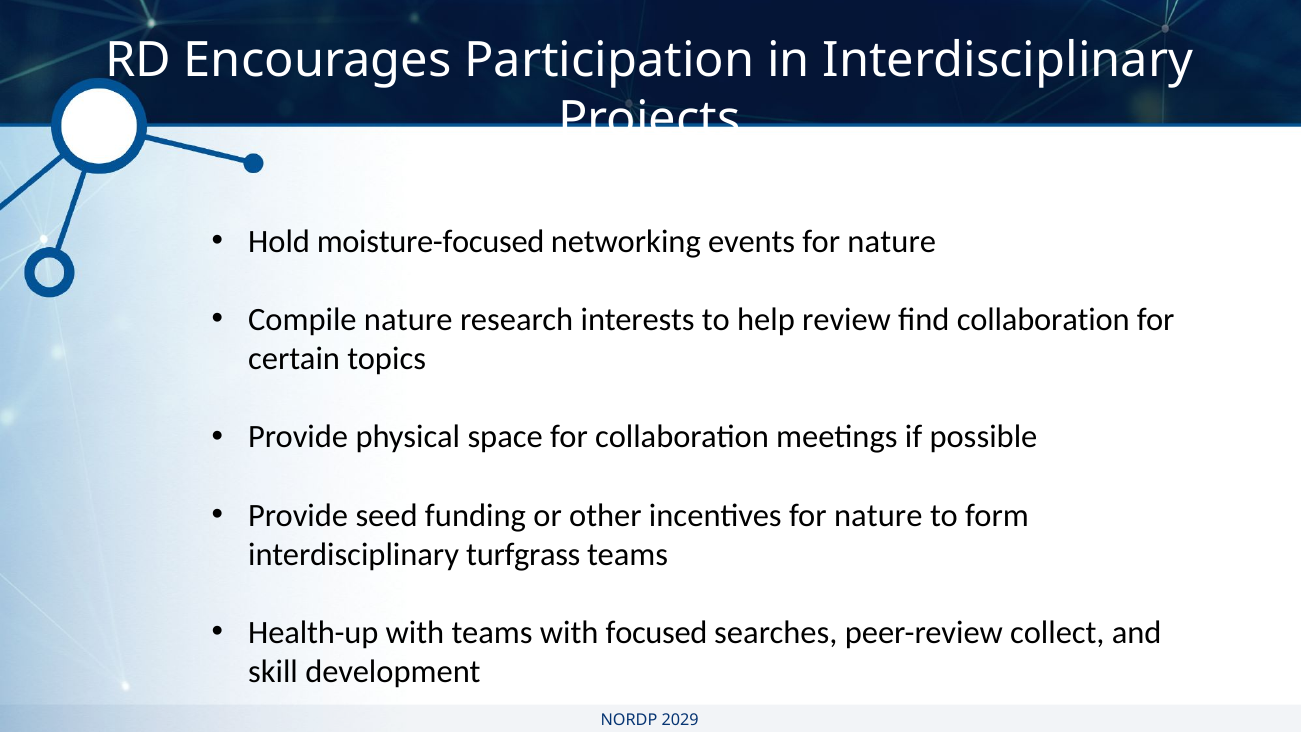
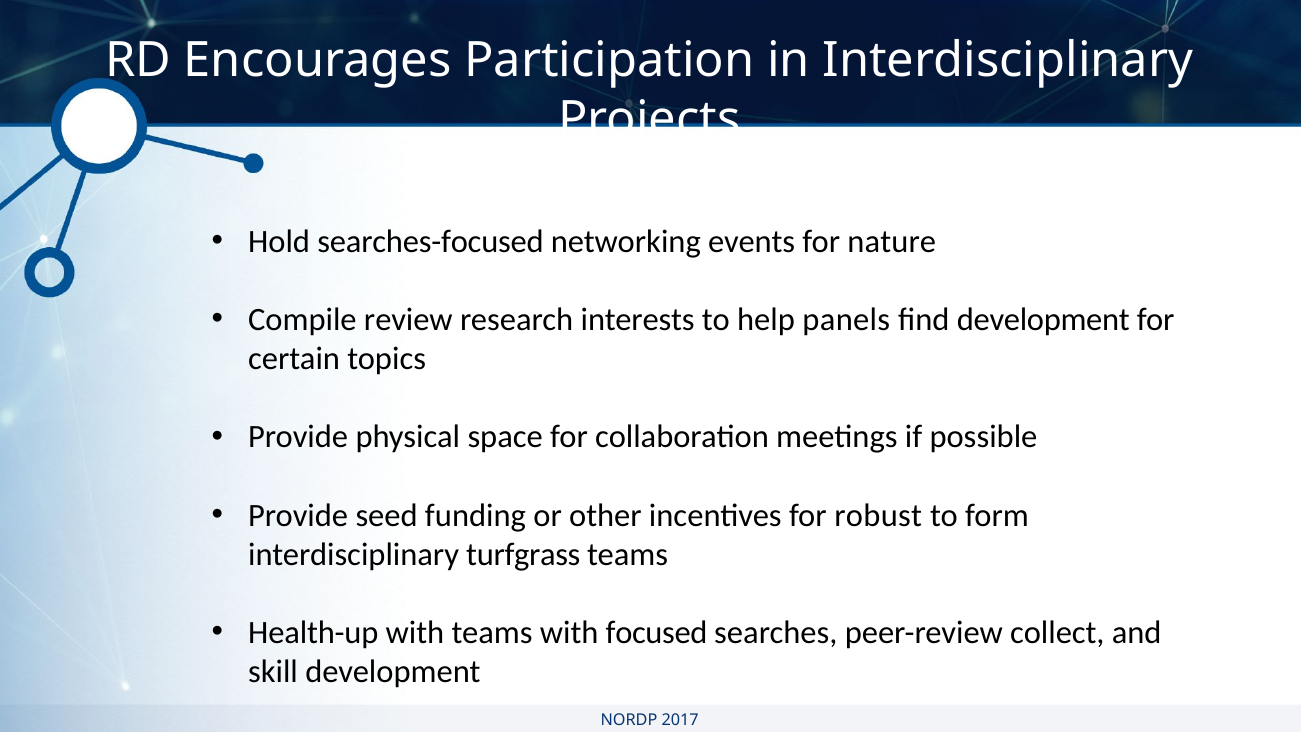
moisture-focused: moisture-focused -> searches-focused (431, 242)
Compile nature: nature -> review (408, 320)
review: review -> panels (846, 320)
find collaboration: collaboration -> development (1043, 320)
incentives for nature: nature -> robust (878, 515)
2029: 2029 -> 2017 (680, 720)
